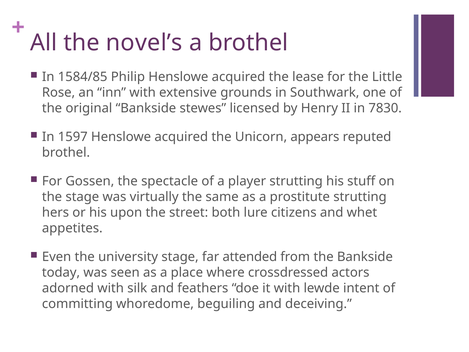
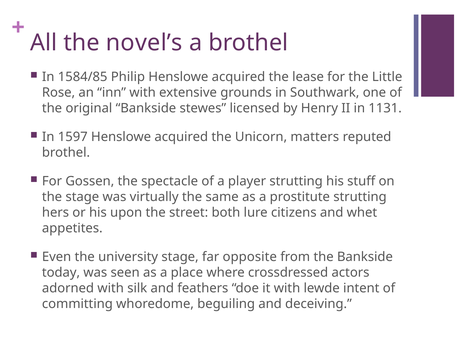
7830: 7830 -> 1131 (385, 108)
appears: appears -> matters (315, 137)
attended: attended -> opposite (250, 257)
